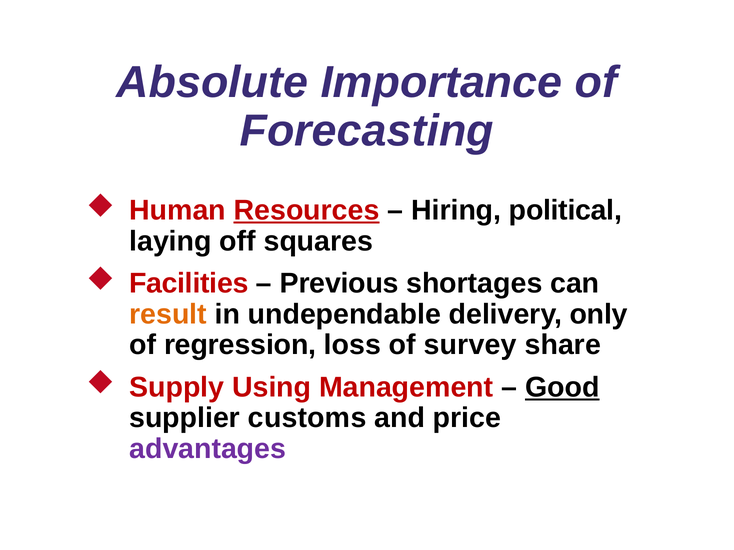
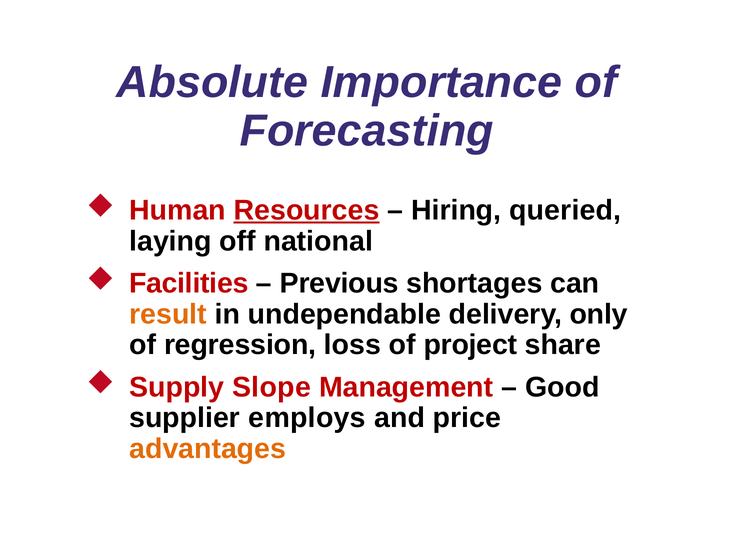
political: political -> queried (565, 210)
squares: squares -> national (318, 241)
survey: survey -> project (470, 345)
Using: Using -> Slope (271, 387)
Good underline: present -> none (562, 387)
customs: customs -> employs (307, 418)
advantages colour: purple -> orange (208, 449)
